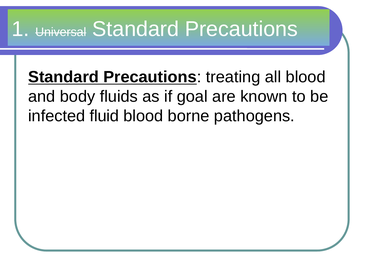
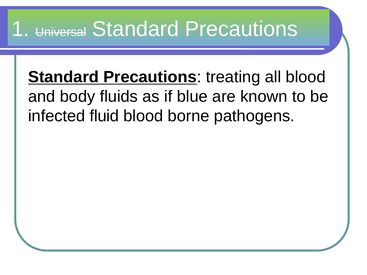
goal: goal -> blue (192, 97)
